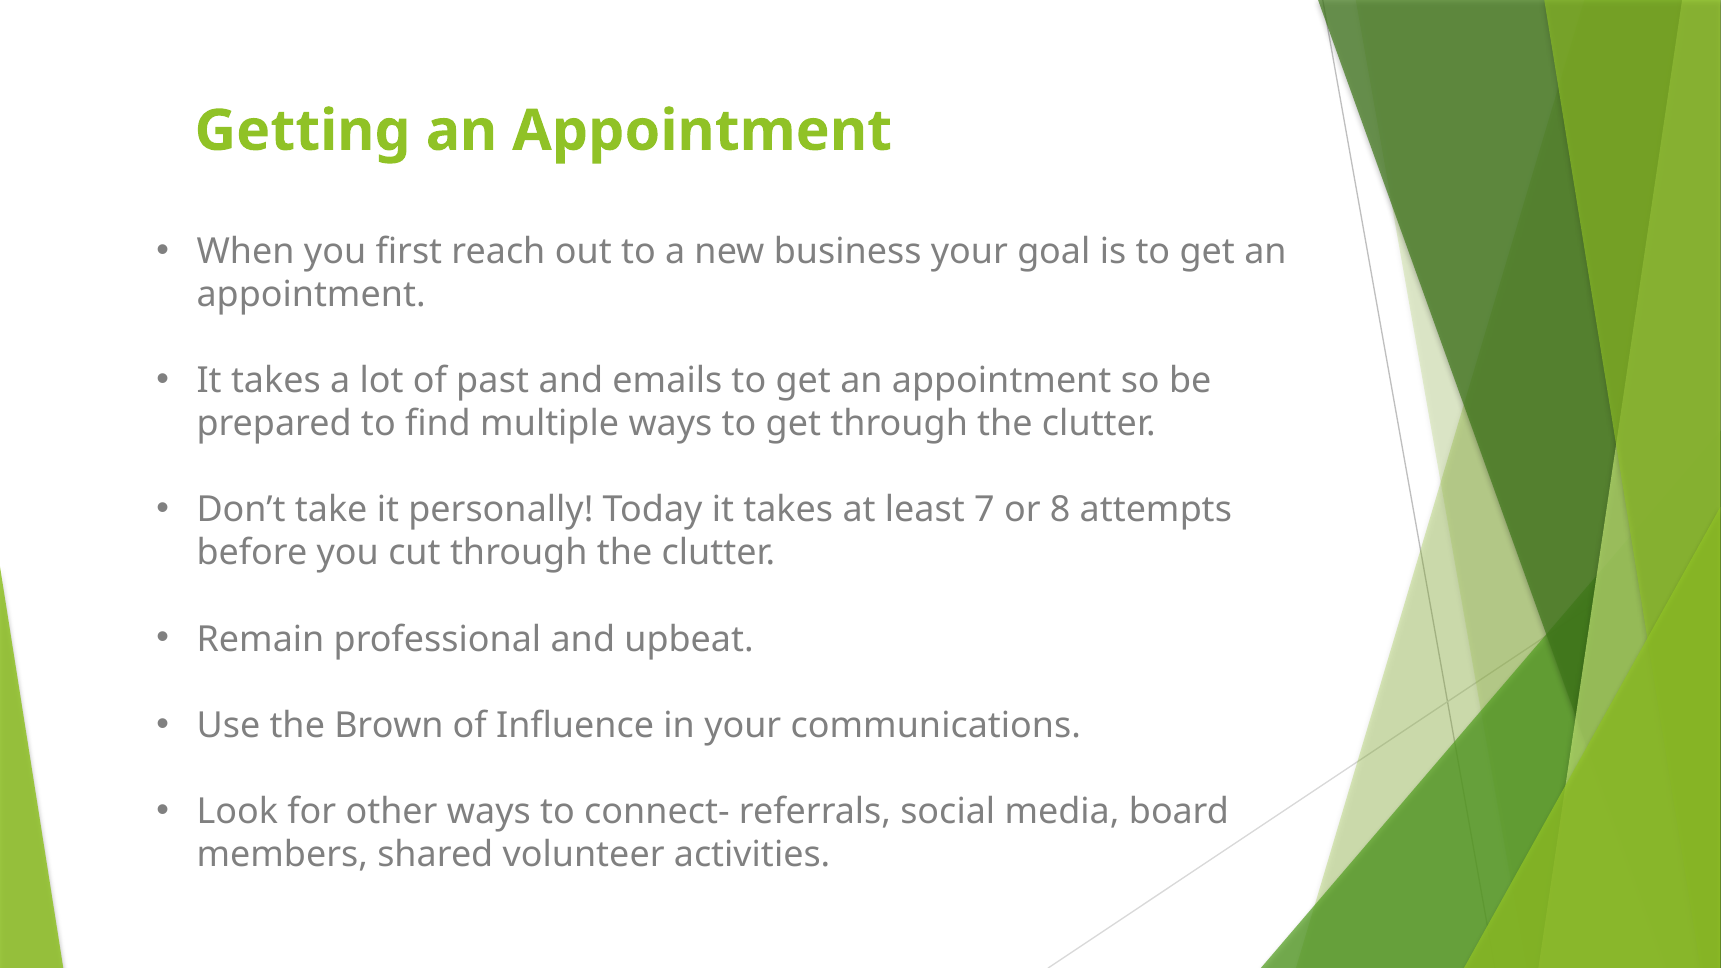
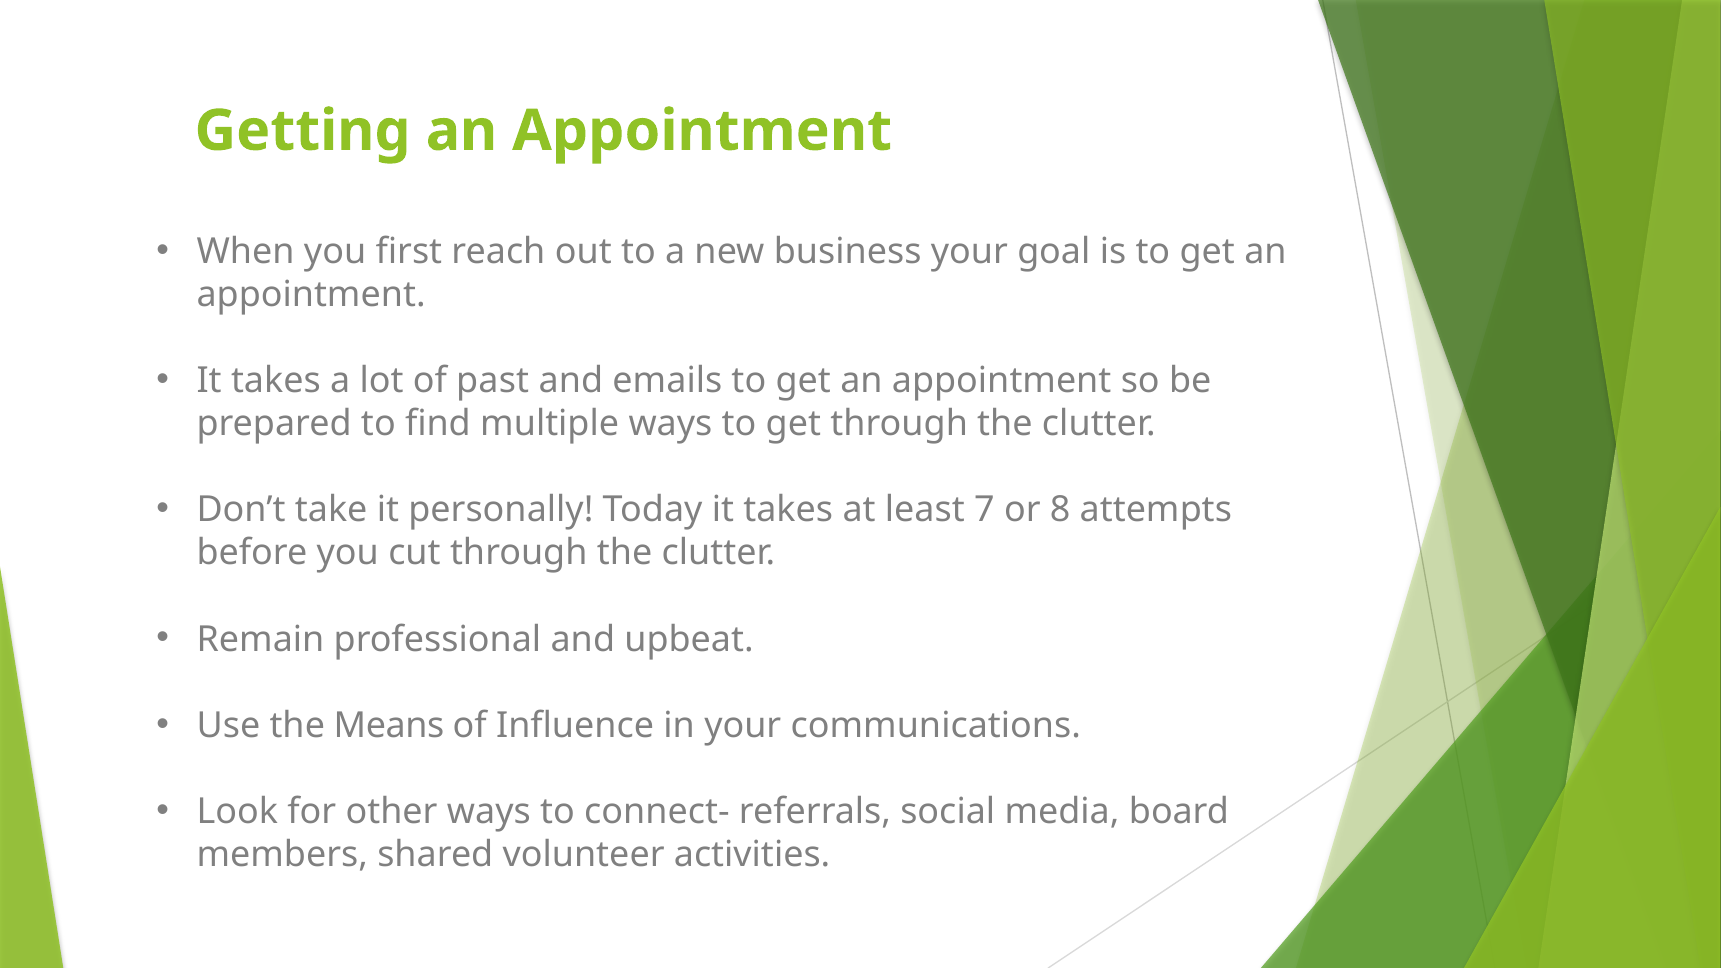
Brown: Brown -> Means (389, 725)
